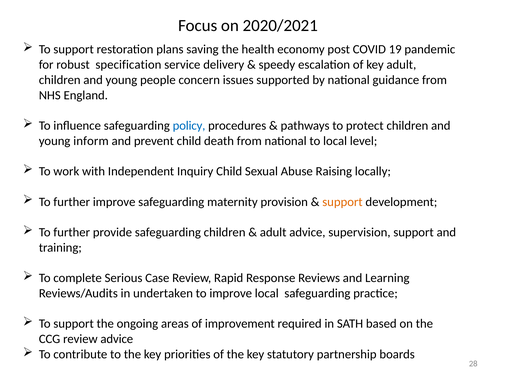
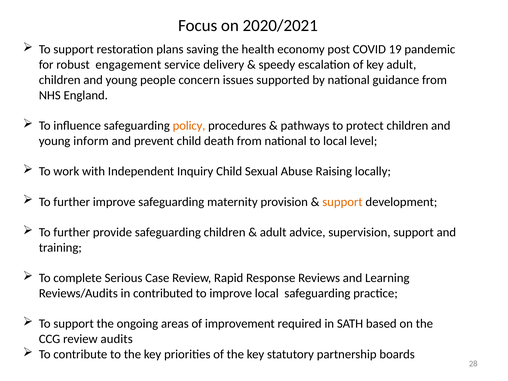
specification: specification -> engagement (128, 65)
policy colour: blue -> orange (189, 126)
undertaken: undertaken -> contributed (163, 293)
review advice: advice -> audits (117, 339)
